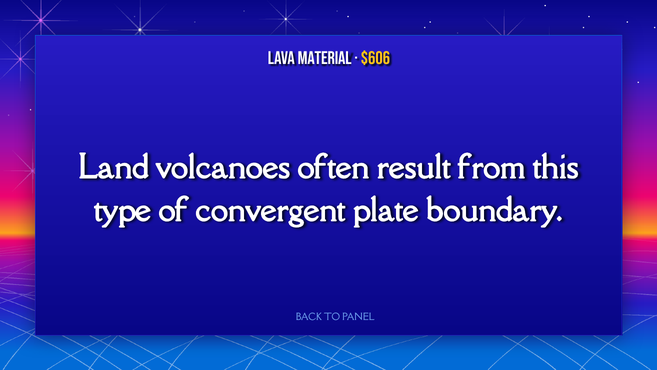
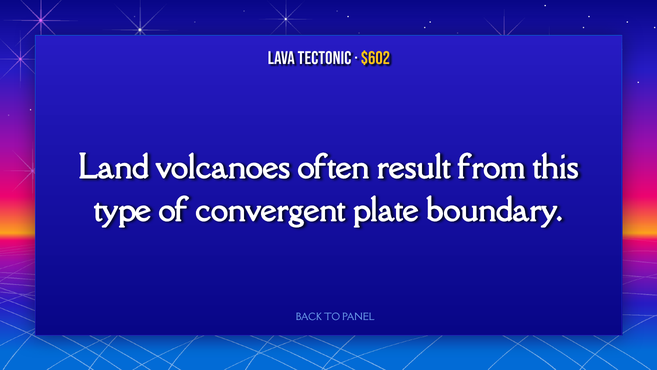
Material: Material -> Tectonic (325, 58)
$606: $606 -> $602 (375, 58)
